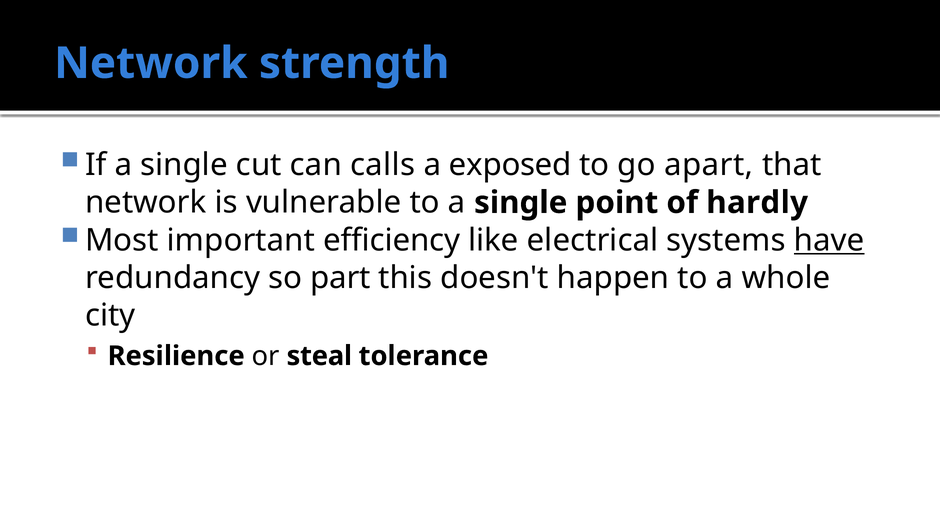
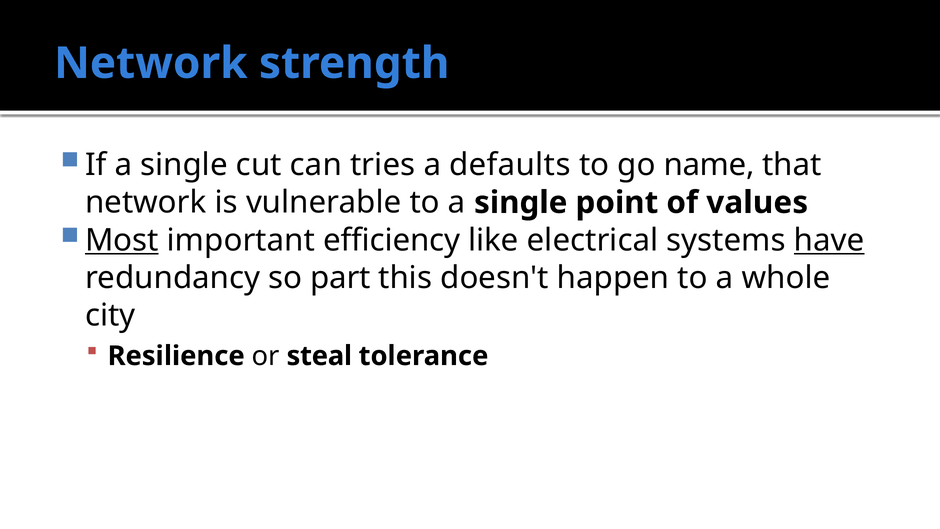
calls: calls -> tries (383, 165)
exposed: exposed -> defaults (510, 165)
apart: apart -> name (709, 165)
hardly: hardly -> values (757, 203)
Most underline: none -> present (122, 240)
